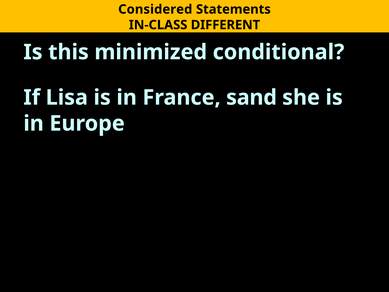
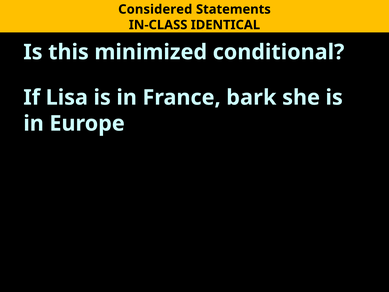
DIFFERENT: DIFFERENT -> IDENTICAL (225, 25)
sand: sand -> bark (251, 97)
